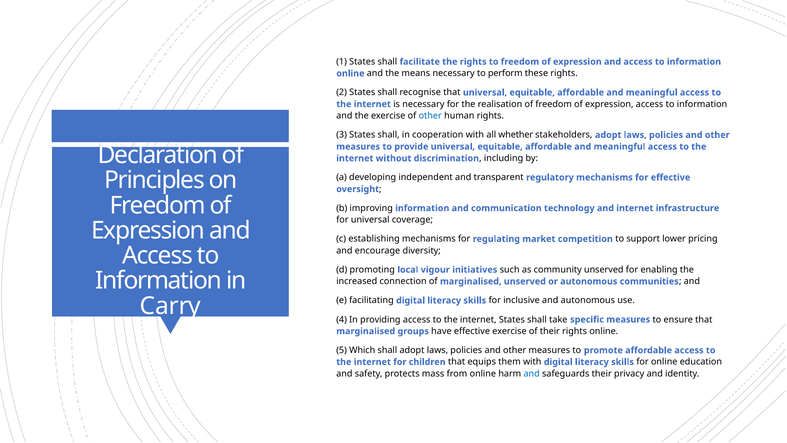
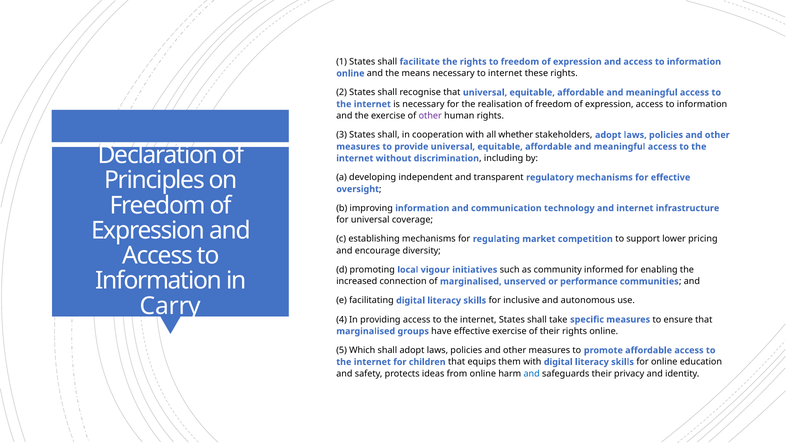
to perform: perform -> internet (505, 73)
other colour: blue -> purple (430, 116)
community unserved: unserved -> informed (604, 270)
or autonomous: autonomous -> performance (589, 281)
mass: mass -> ideas (433, 373)
